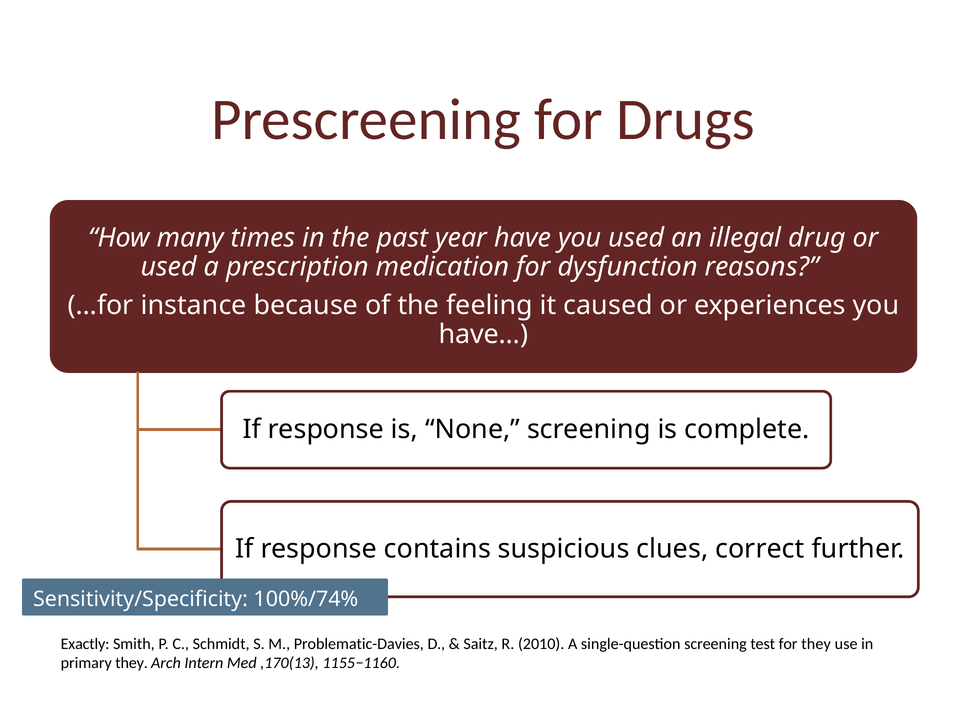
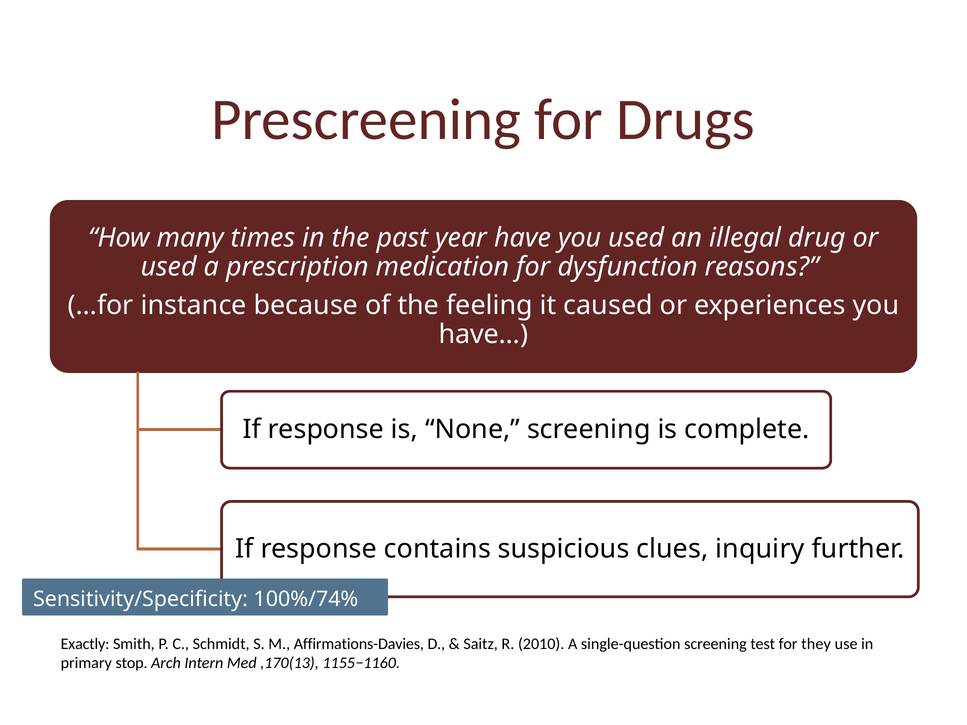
correct: correct -> inquiry (760, 549)
Problematic-Davies: Problematic-Davies -> Affirmations-Davies (359, 644)
primary they: they -> stop (132, 663)
